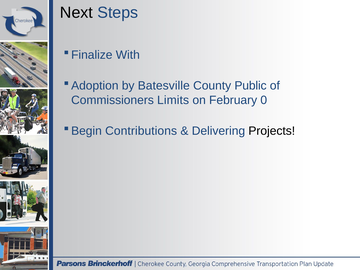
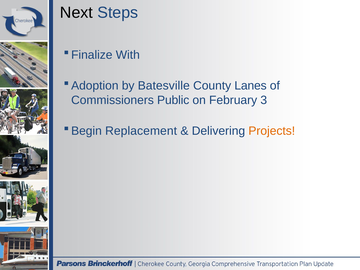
Public: Public -> Lanes (251, 86)
Limits: Limits -> Public (173, 100)
0: 0 -> 3 (264, 100)
Contributions: Contributions -> Replacement (141, 131)
Projects colour: black -> orange (272, 131)
